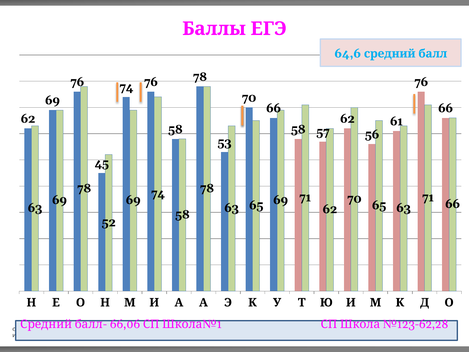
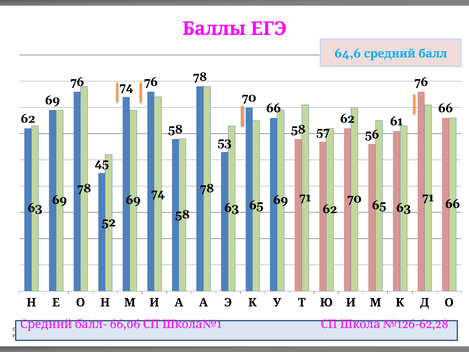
№123-62,28: №123-62,28 -> №126-62,28 (416, 324)
